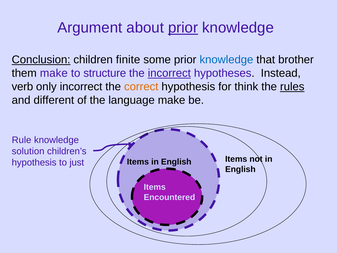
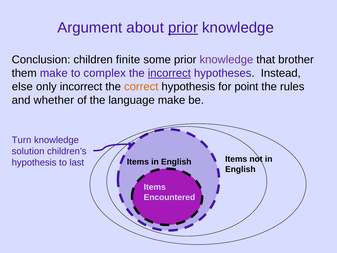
Conclusion underline: present -> none (41, 60)
knowledge colour: blue -> purple (226, 60)
structure: structure -> complex (105, 73)
verb: verb -> else (22, 87)
think: think -> point (246, 87)
rules underline: present -> none (292, 87)
different: different -> whether (54, 100)
Rule: Rule -> Turn (22, 140)
just: just -> last (77, 162)
